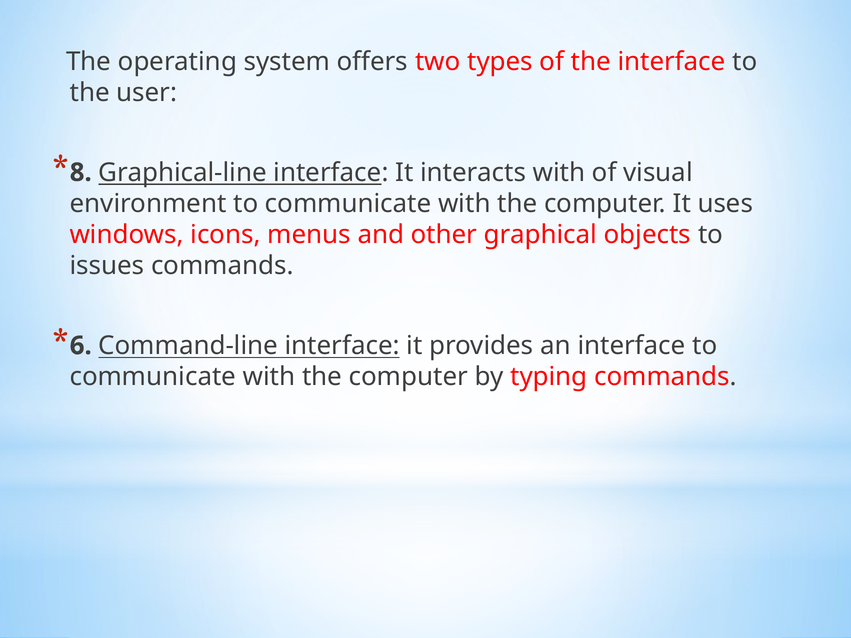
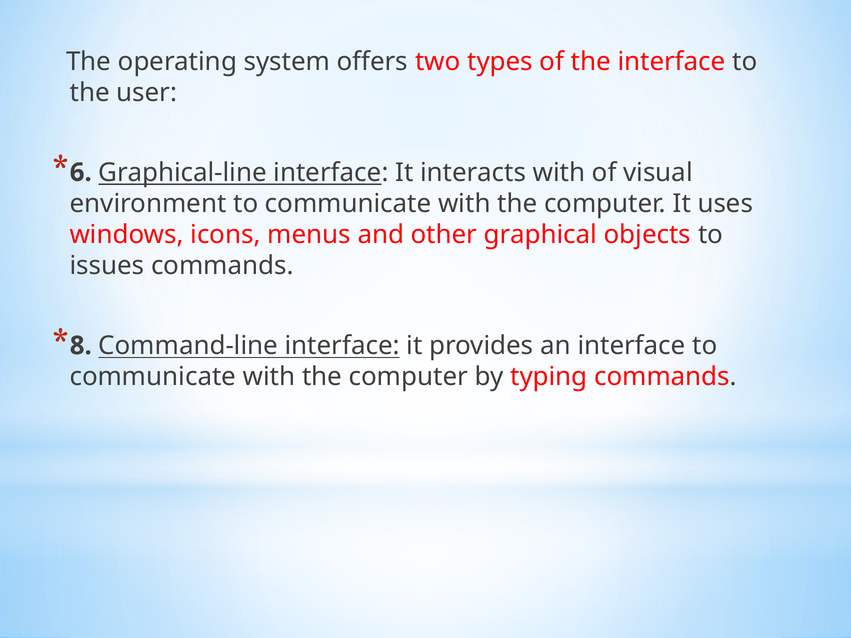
8: 8 -> 6 (81, 173)
6: 6 -> 8 (81, 346)
